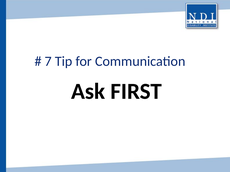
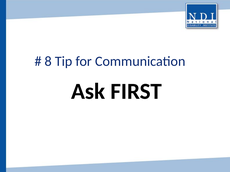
7: 7 -> 8 (48, 61)
